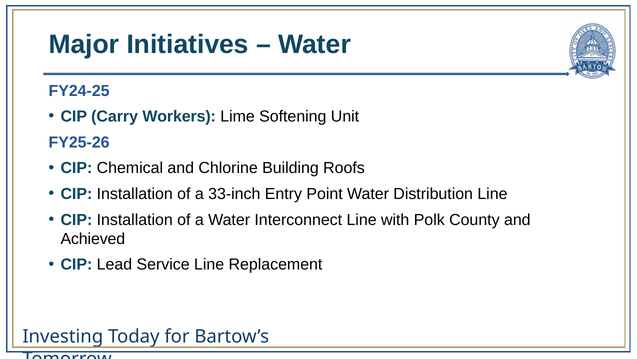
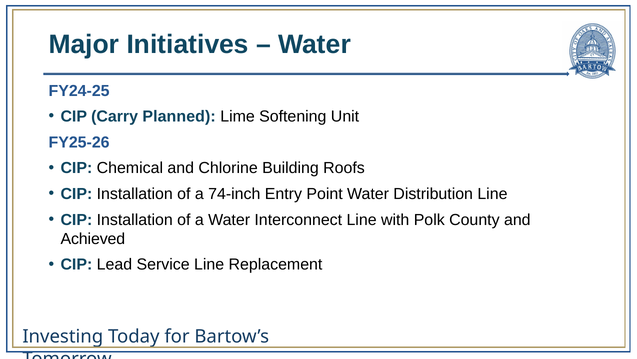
Workers: Workers -> Planned (179, 116)
33-inch: 33-inch -> 74-inch (234, 194)
